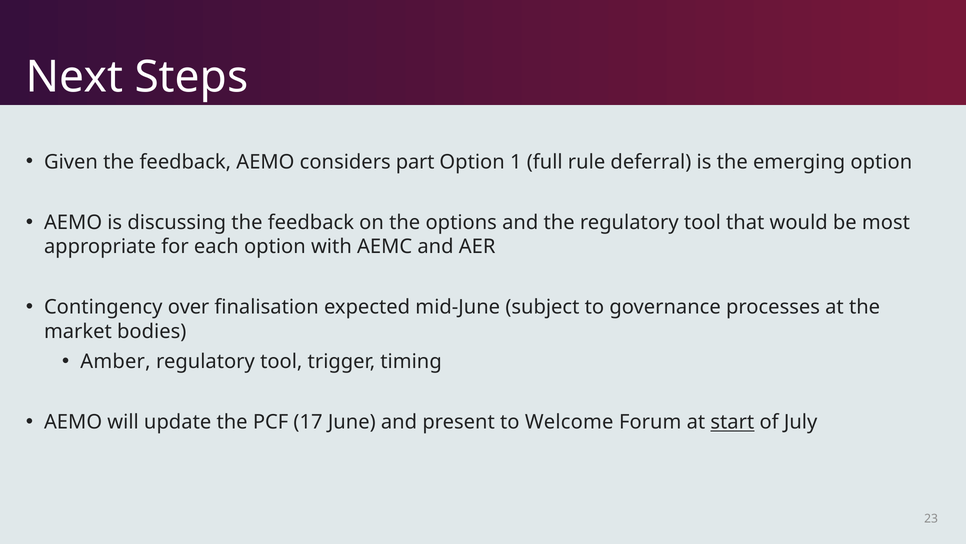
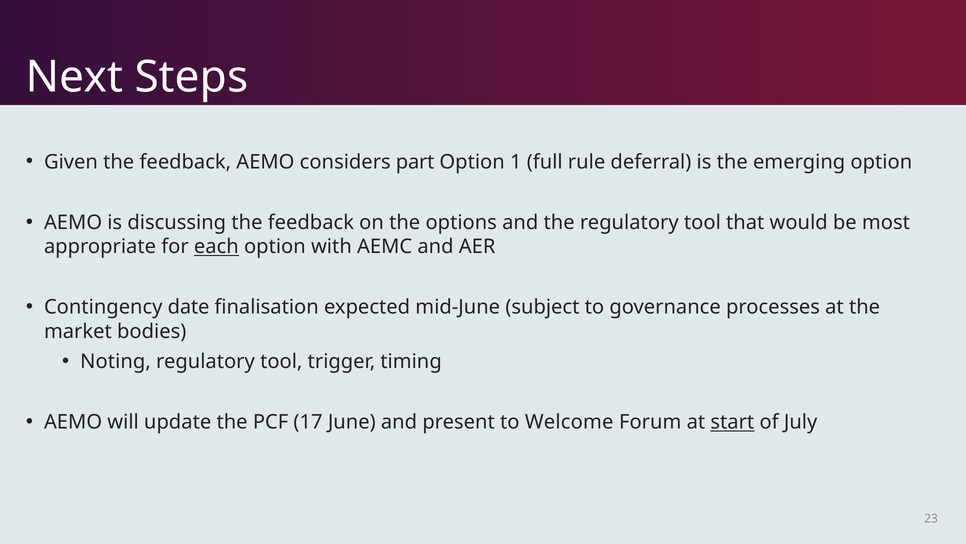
each underline: none -> present (216, 246)
over: over -> date (189, 307)
Amber: Amber -> Noting (116, 361)
